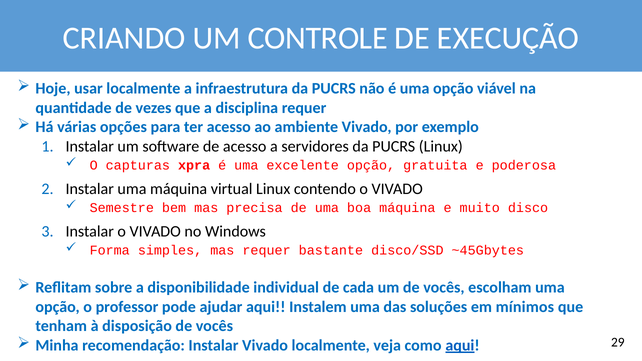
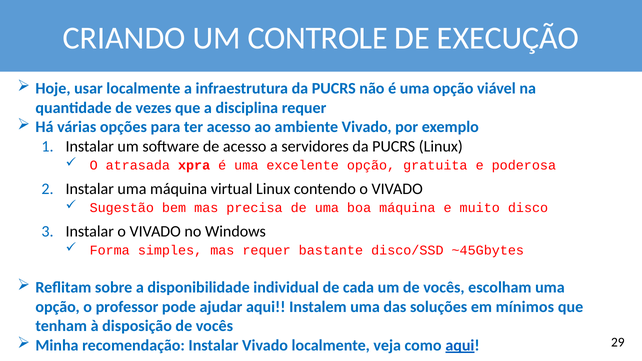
capturas: capturas -> atrasada (138, 165)
Semestre: Semestre -> Sugestão (122, 208)
